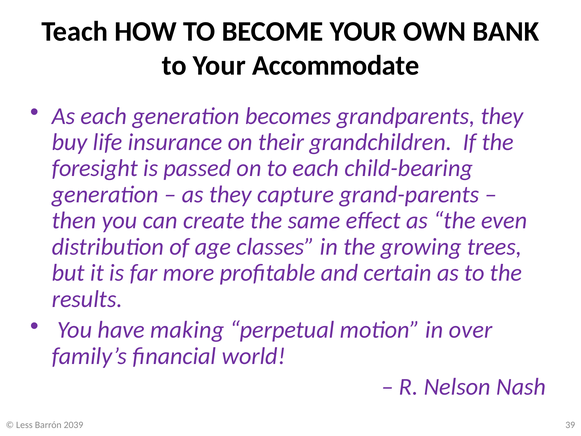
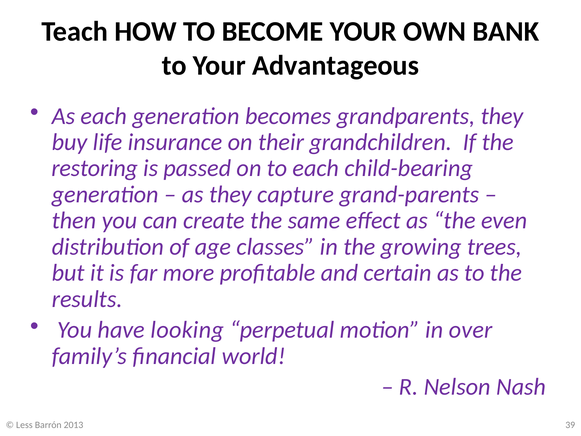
Accommodate: Accommodate -> Advantageous (336, 65)
foresight: foresight -> restoring (95, 168)
making: making -> looking (187, 330)
2039: 2039 -> 2013 (73, 425)
